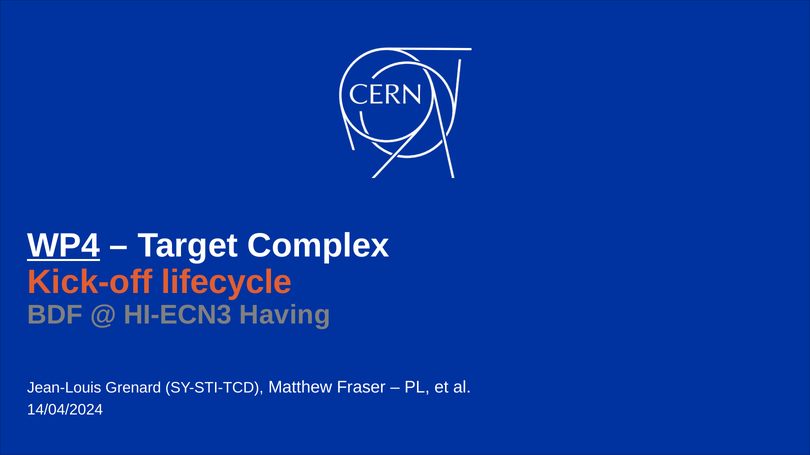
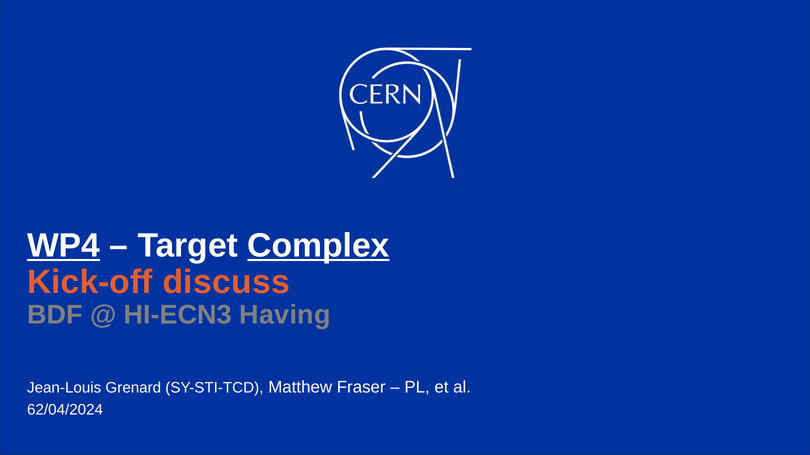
Complex underline: none -> present (319, 246)
lifecycle: lifecycle -> discuss (226, 282)
14/04/2024: 14/04/2024 -> 62/04/2024 (65, 410)
